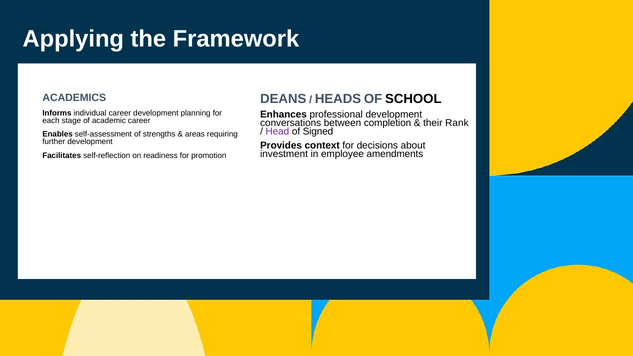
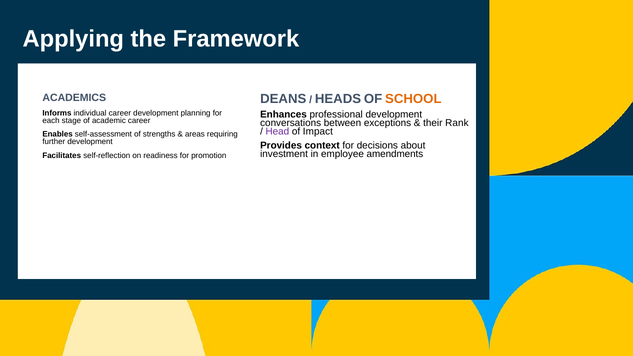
SCHOOL colour: black -> orange (413, 99)
completion: completion -> exceptions (388, 123)
Signed: Signed -> Impact (318, 131)
